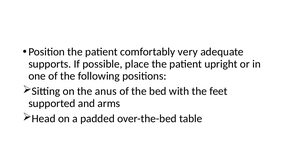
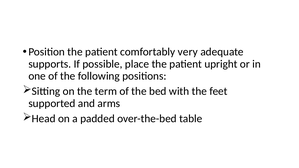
anus: anus -> term (106, 91)
